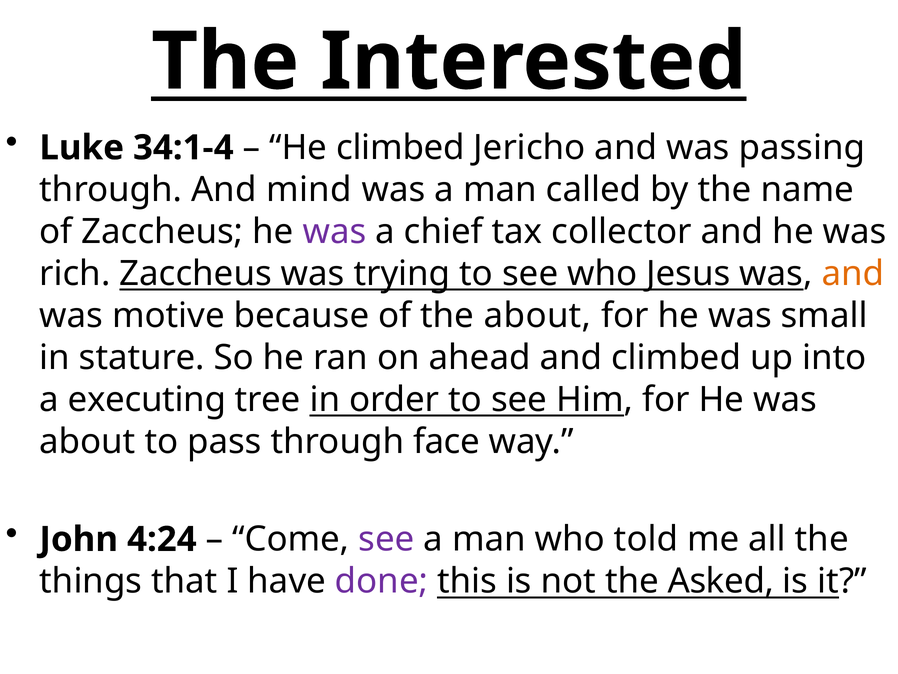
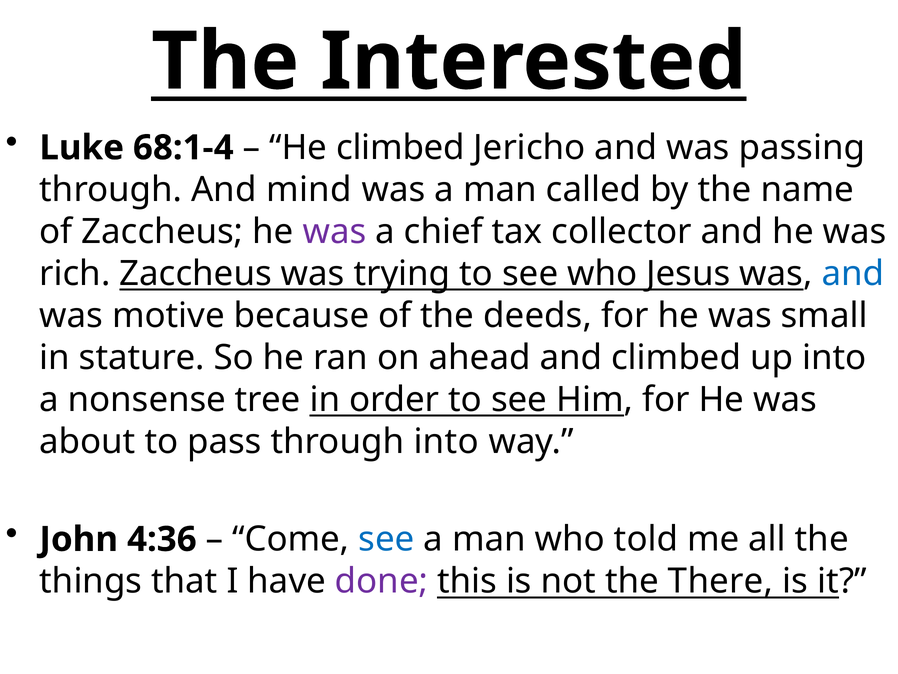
34:1-4: 34:1-4 -> 68:1-4 (183, 148)
and colour: orange -> blue (853, 273)
the about: about -> deeds (538, 315)
executing: executing -> nonsense (147, 399)
through face: face -> into (446, 441)
4:24: 4:24 -> 4:36 (162, 539)
see colour: purple -> blue (386, 539)
Asked: Asked -> There (721, 581)
